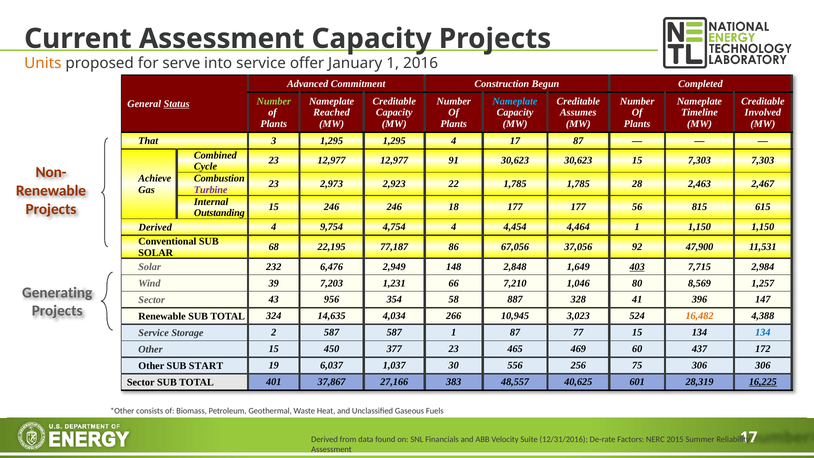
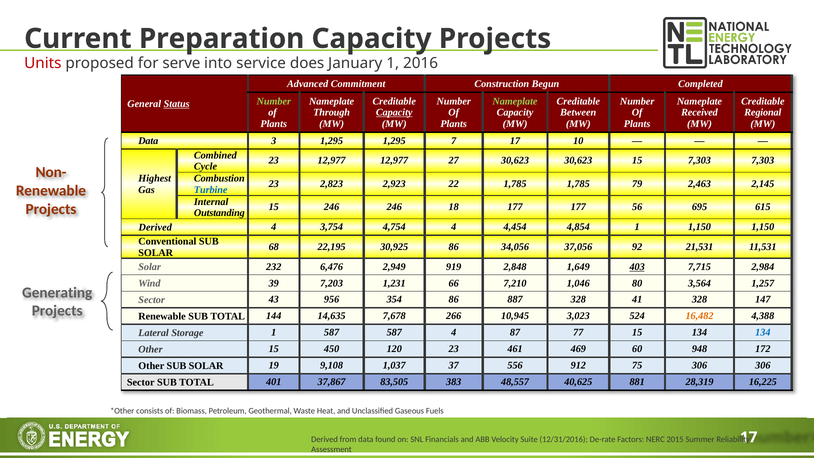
Current Assessment: Assessment -> Preparation (222, 39)
Units colour: orange -> red (43, 63)
offer: offer -> does (307, 63)
Nameplate colour: light blue -> light green (515, 101)
Reached: Reached -> Through (332, 112)
Capacity underline: none -> present (394, 112)
Assumes: Assumes -> Between (578, 112)
Timeline: Timeline -> Received (699, 112)
Involved: Involved -> Regional (763, 112)
That: That -> Data (148, 141)
1,295 4: 4 -> 7 (454, 141)
17 87: 87 -> 10 (578, 141)
91: 91 -> 27 (454, 161)
Achieve: Achieve -> Highest (155, 178)
2,973: 2,973 -> 2,823 (332, 184)
28: 28 -> 79 (637, 184)
2,467: 2,467 -> 2,145 (763, 184)
Turbine colour: purple -> blue (211, 190)
815: 815 -> 695 (700, 207)
9,754: 9,754 -> 3,754 (332, 227)
4,464: 4,464 -> 4,854 (578, 227)
77,187: 77,187 -> 30,925 (394, 247)
67,056: 67,056 -> 34,056 (515, 247)
47,900: 47,900 -> 21,531 (700, 247)
148: 148 -> 919 (454, 267)
8,569: 8,569 -> 3,564 (700, 283)
354 58: 58 -> 86 (454, 300)
41 396: 396 -> 328 (700, 300)
324: 324 -> 144 (274, 316)
4,034: 4,034 -> 7,678 (394, 316)
Service: Service -> Lateral (154, 333)
Storage 2: 2 -> 1 (274, 332)
587 1: 1 -> 4 (454, 332)
377: 377 -> 120 (394, 349)
465: 465 -> 461 (515, 349)
437: 437 -> 948 (700, 349)
Other SUB START: START -> SOLAR (206, 366)
6,037: 6,037 -> 9,108 (332, 365)
30: 30 -> 37 (454, 365)
256: 256 -> 912 (578, 365)
27,166: 27,166 -> 83,505 (394, 382)
601: 601 -> 881 (637, 382)
16,225 underline: present -> none (763, 382)
